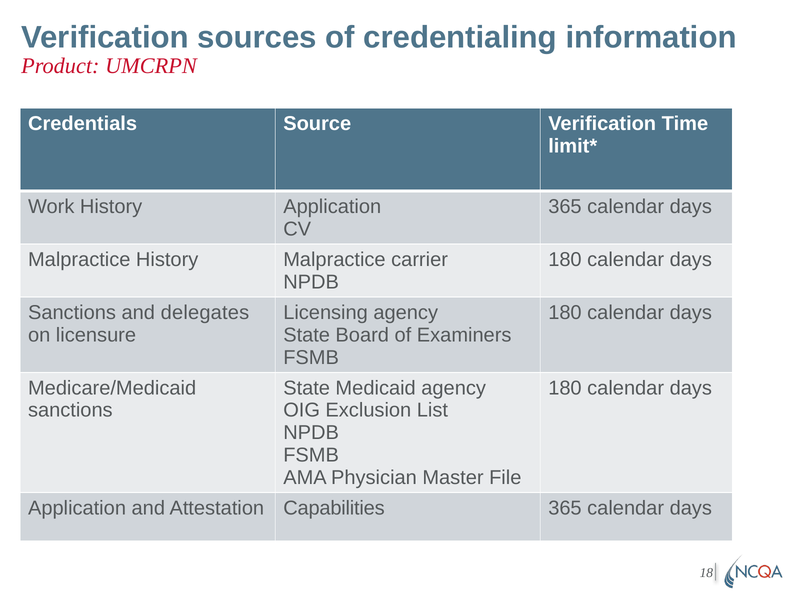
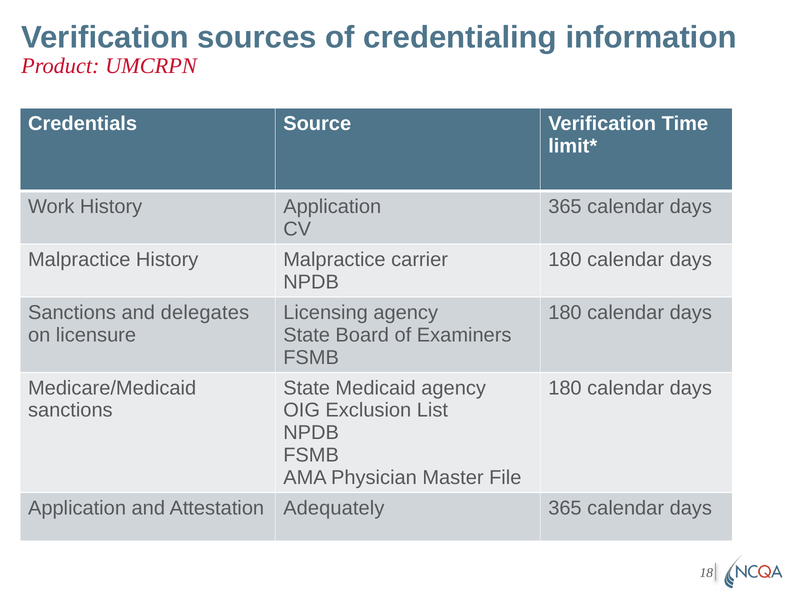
Capabilities: Capabilities -> Adequately (334, 509)
